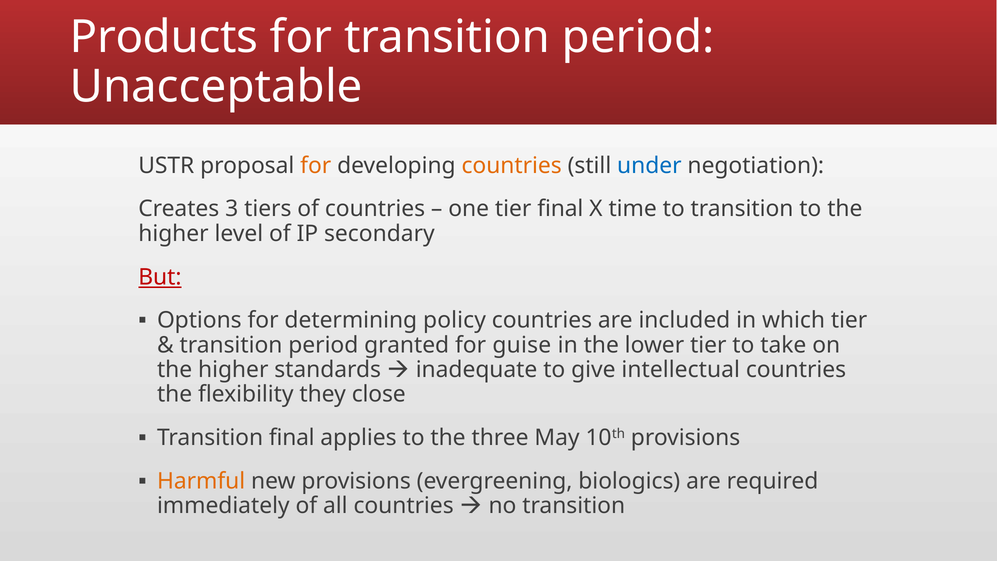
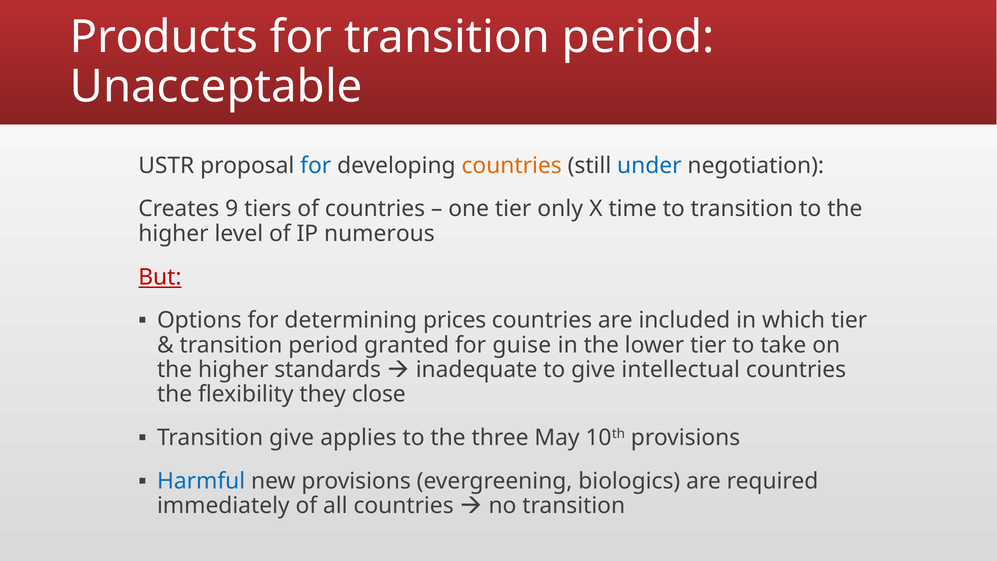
for colour: orange -> blue (316, 165)
3: 3 -> 9 (232, 209)
tier final: final -> only (560, 209)
secondary: secondary -> numerous (379, 234)
policy: policy -> prices (455, 320)
Transition final: final -> give (292, 438)
Harmful colour: orange -> blue (201, 481)
